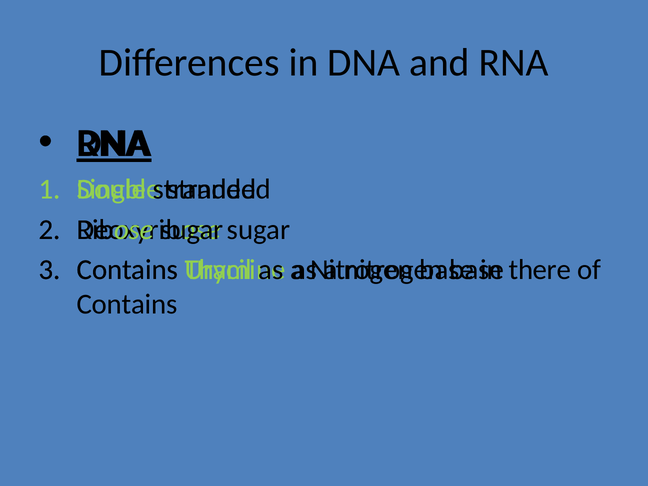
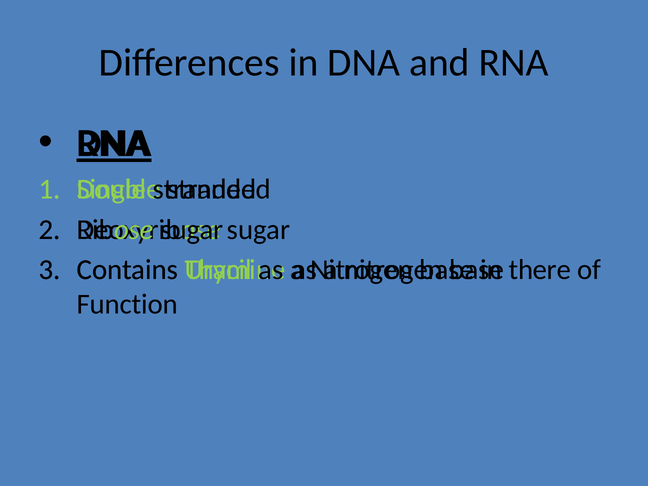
Contains: Contains -> Function (127, 304)
